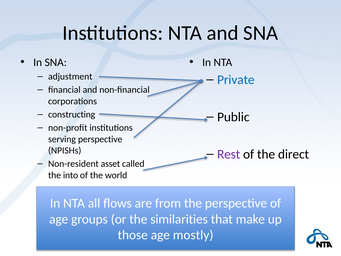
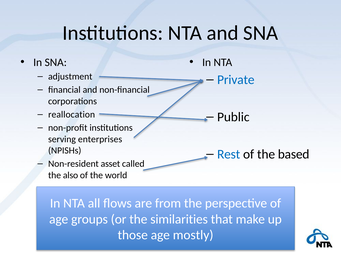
constructing: constructing -> reallocation (72, 114)
serving perspective: perspective -> enterprises (100, 139)
Rest colour: purple -> blue (229, 154)
direct: direct -> based (294, 154)
into: into -> also (71, 175)
